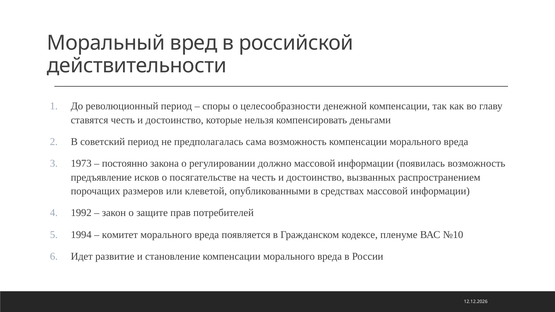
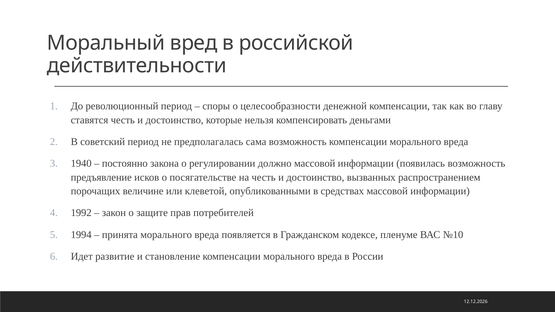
1973: 1973 -> 1940 (81, 164)
размеров: размеров -> величине (143, 191)
комитет: комитет -> принята (120, 235)
